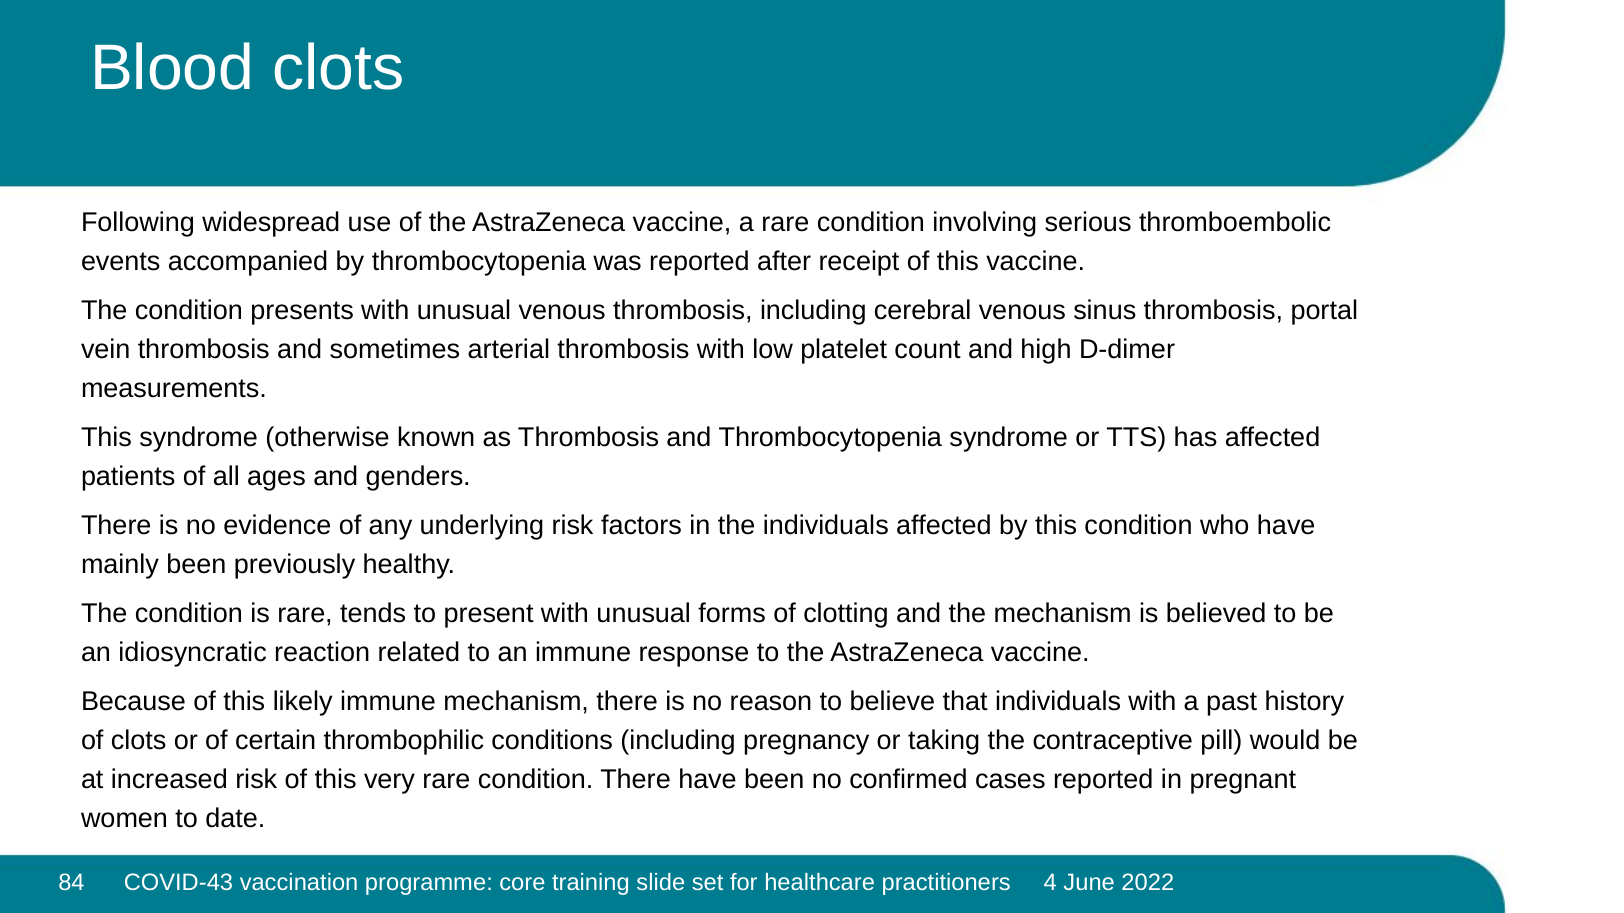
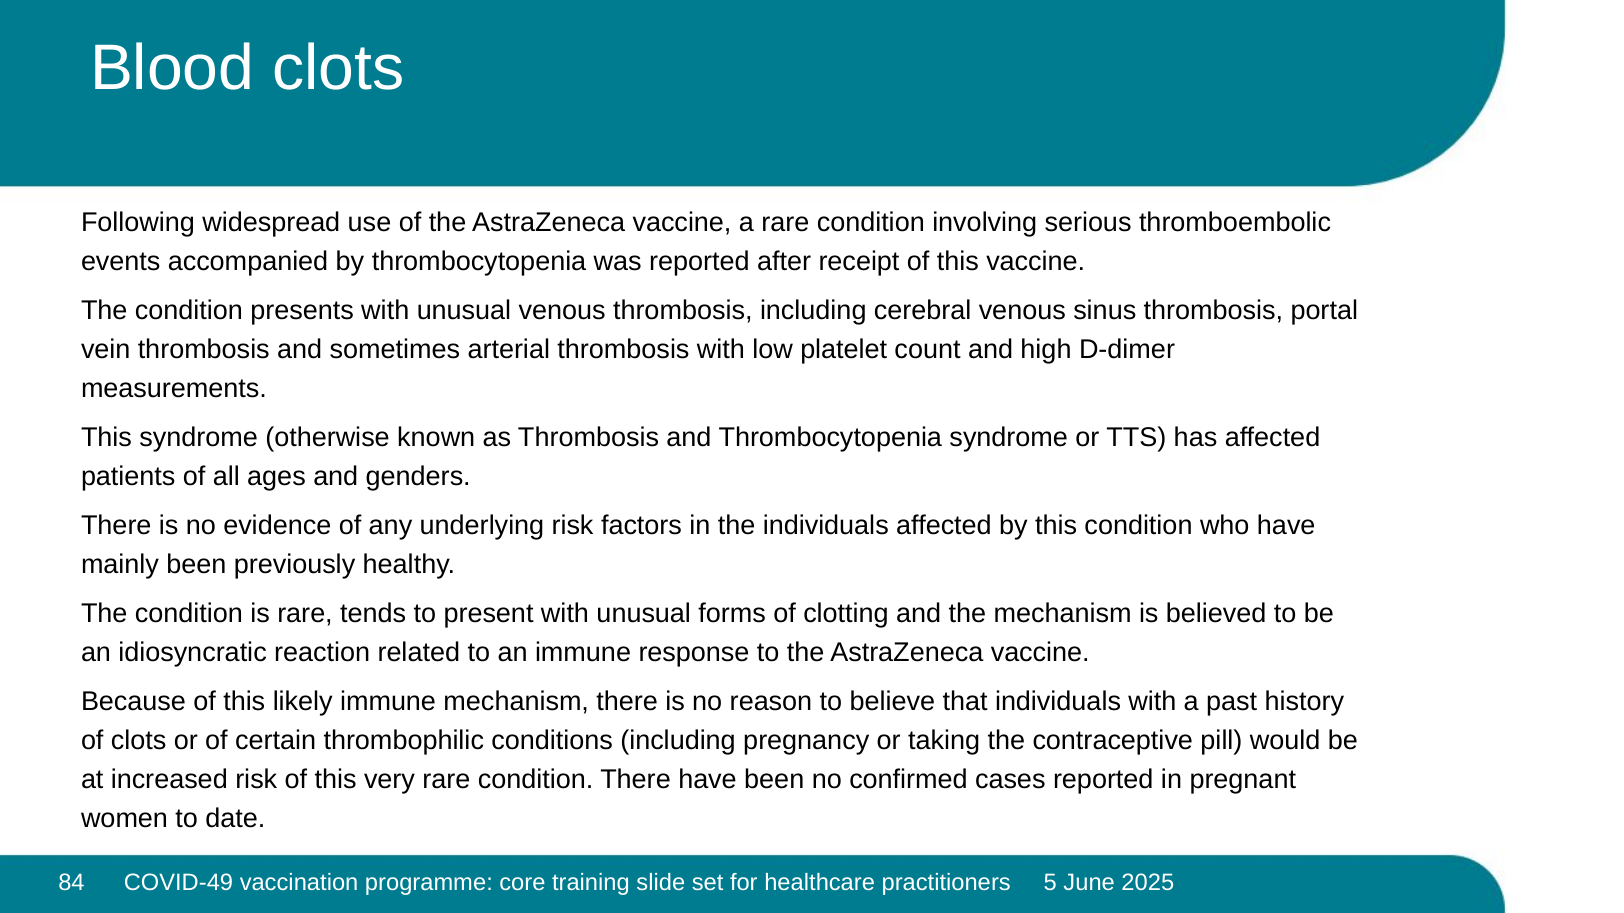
COVID-43: COVID-43 -> COVID-49 (178, 884)
4: 4 -> 5 (1050, 884)
2022: 2022 -> 2025 (1148, 884)
